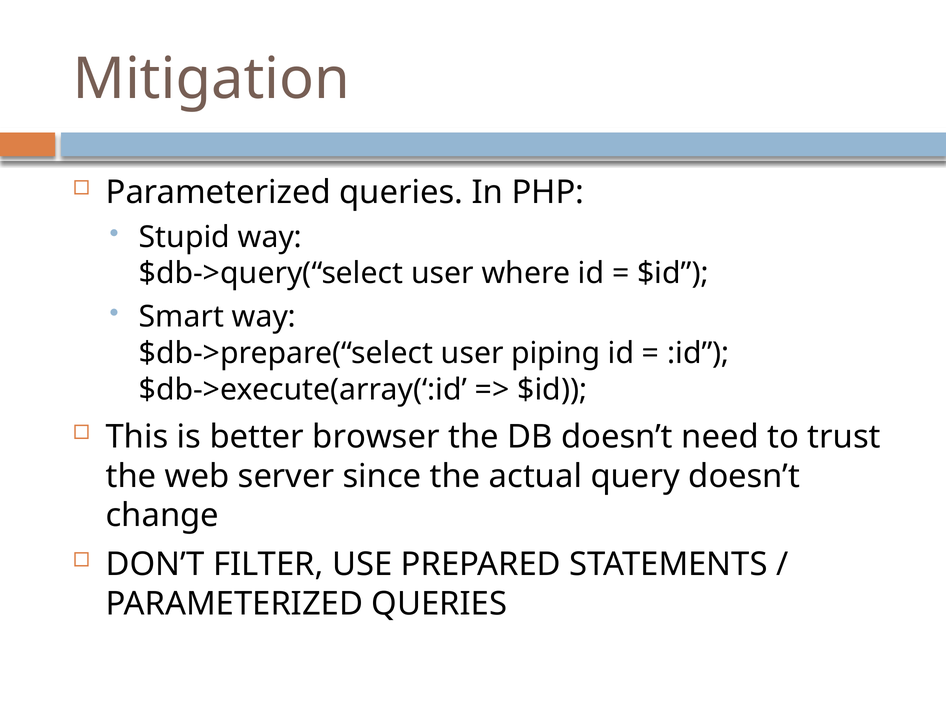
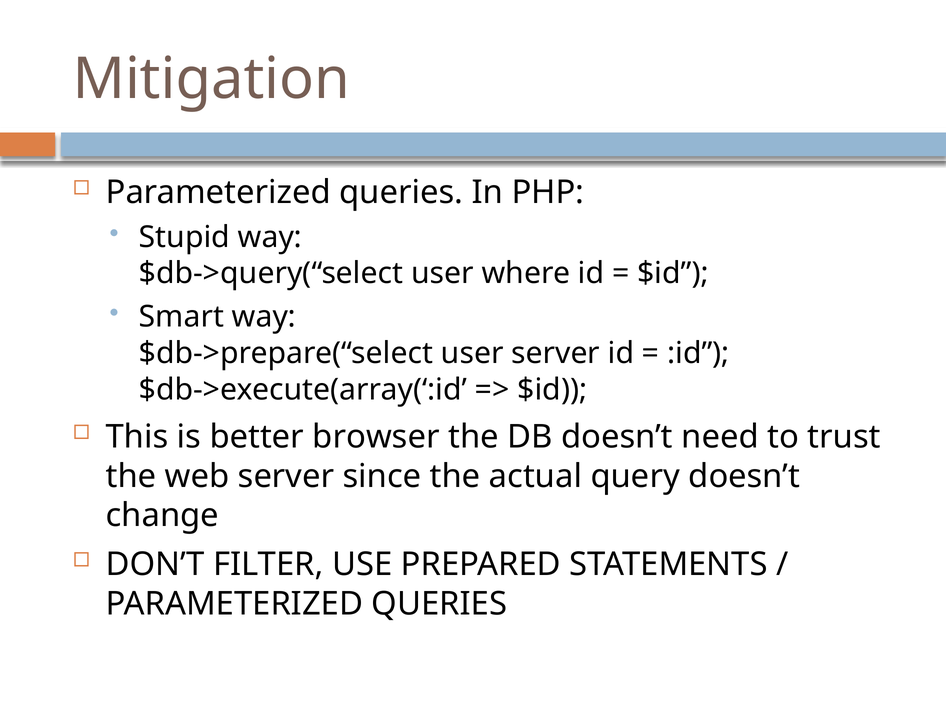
user piping: piping -> server (556, 353)
